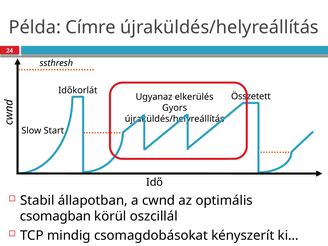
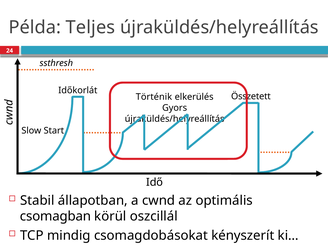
Címre: Címre -> Teljes (90, 27)
Ugyanaz: Ugyanaz -> Történik (154, 97)
